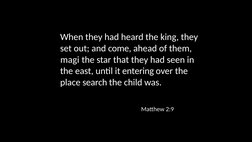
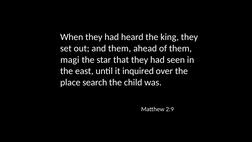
and come: come -> them (120, 48)
entering: entering -> inquired (138, 71)
